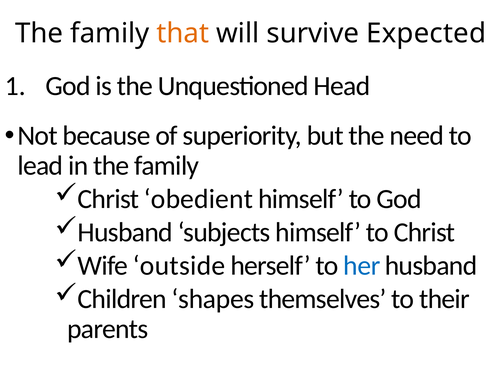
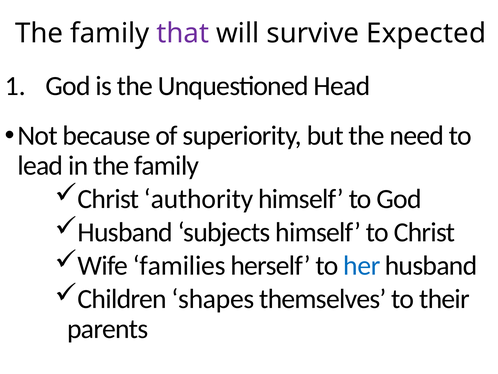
that colour: orange -> purple (183, 33)
obedient: obedient -> authority (199, 199)
outside: outside -> families (179, 265)
